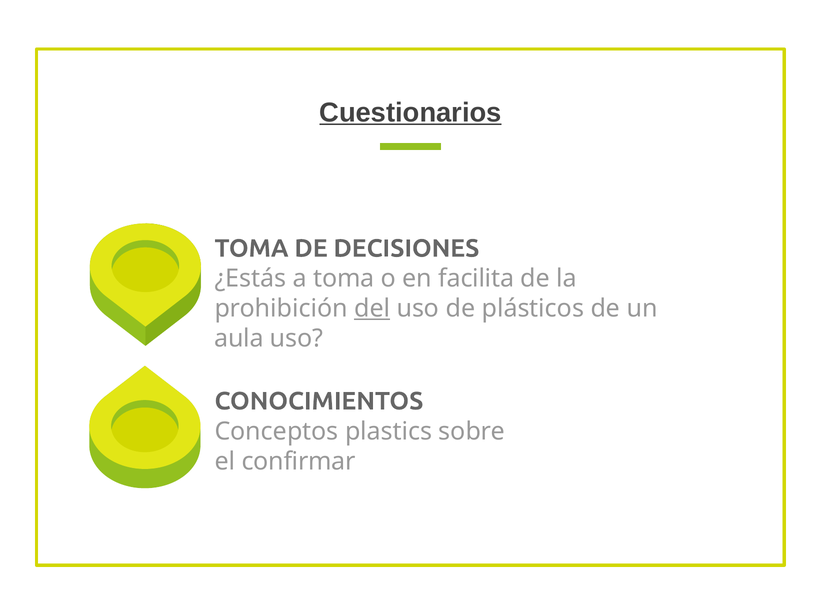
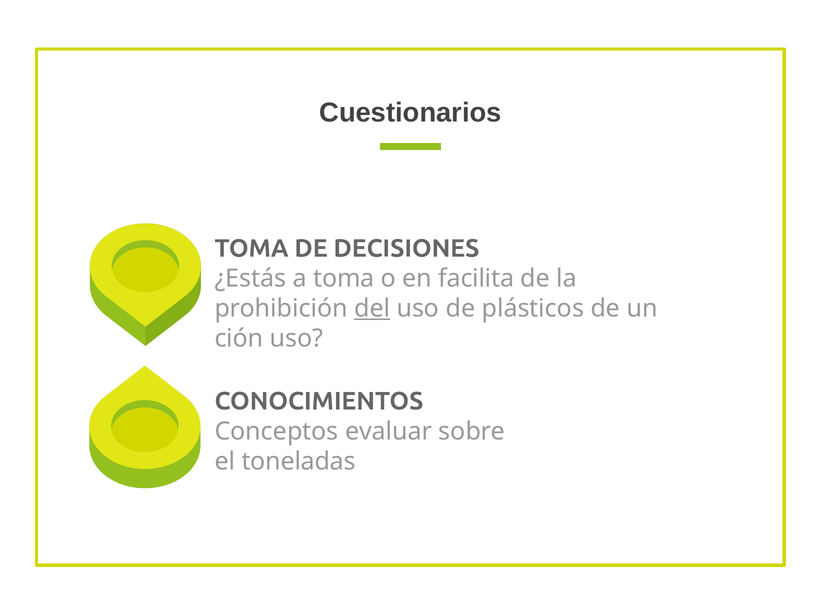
Cuestionarios underline: present -> none (410, 113)
aula: aula -> ción (239, 339)
plastics: plastics -> evaluar (389, 431)
confirmar: confirmar -> toneladas (299, 461)
